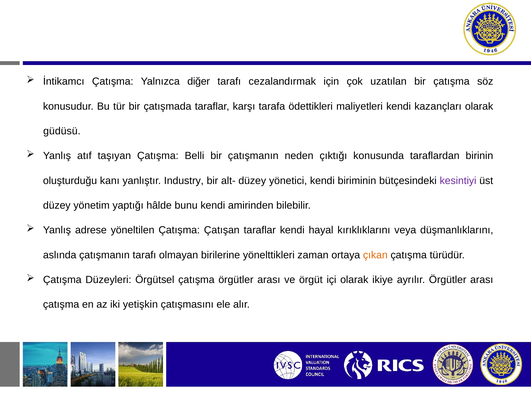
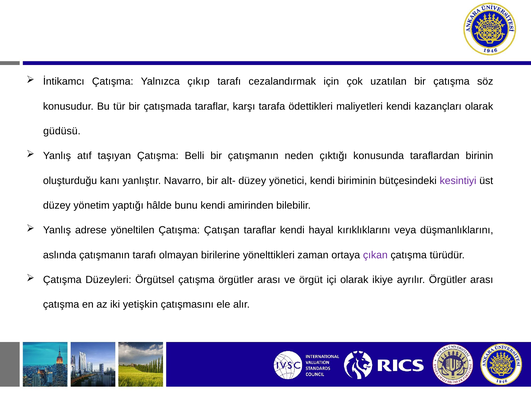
diğer: diğer -> çıkıp (199, 82)
Industry: Industry -> Navarro (184, 181)
çıkan colour: orange -> purple (375, 255)
